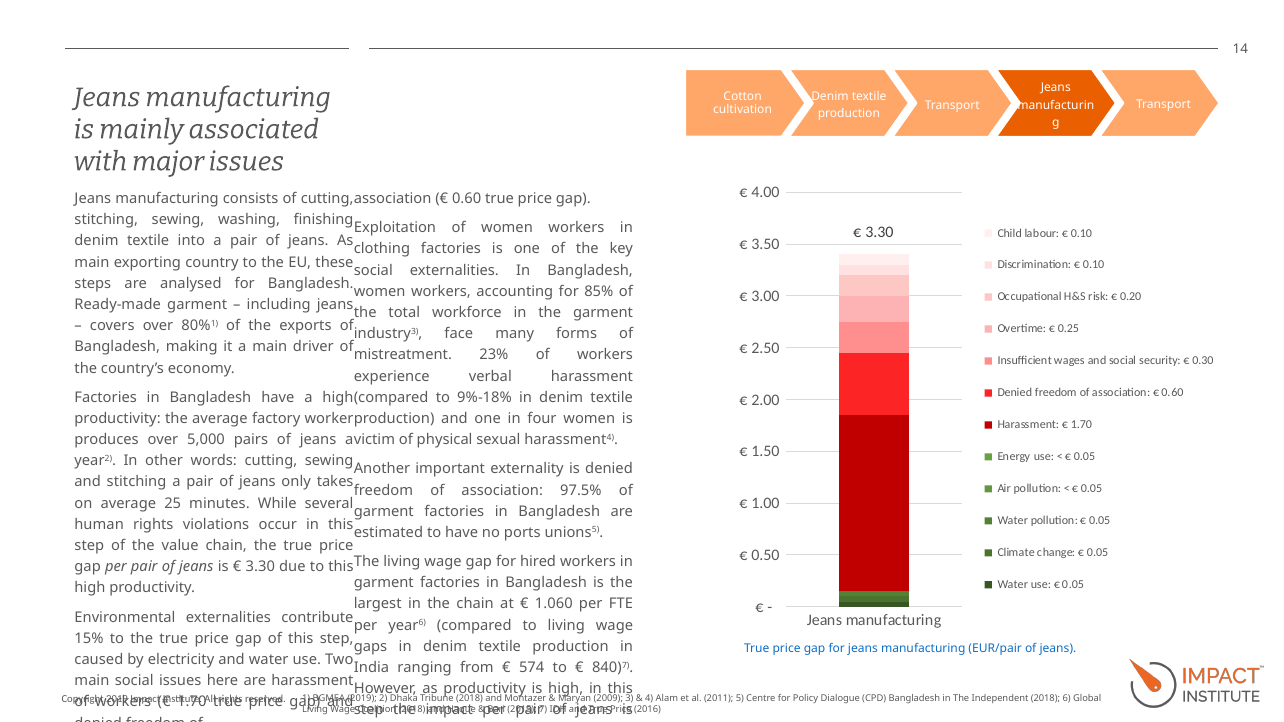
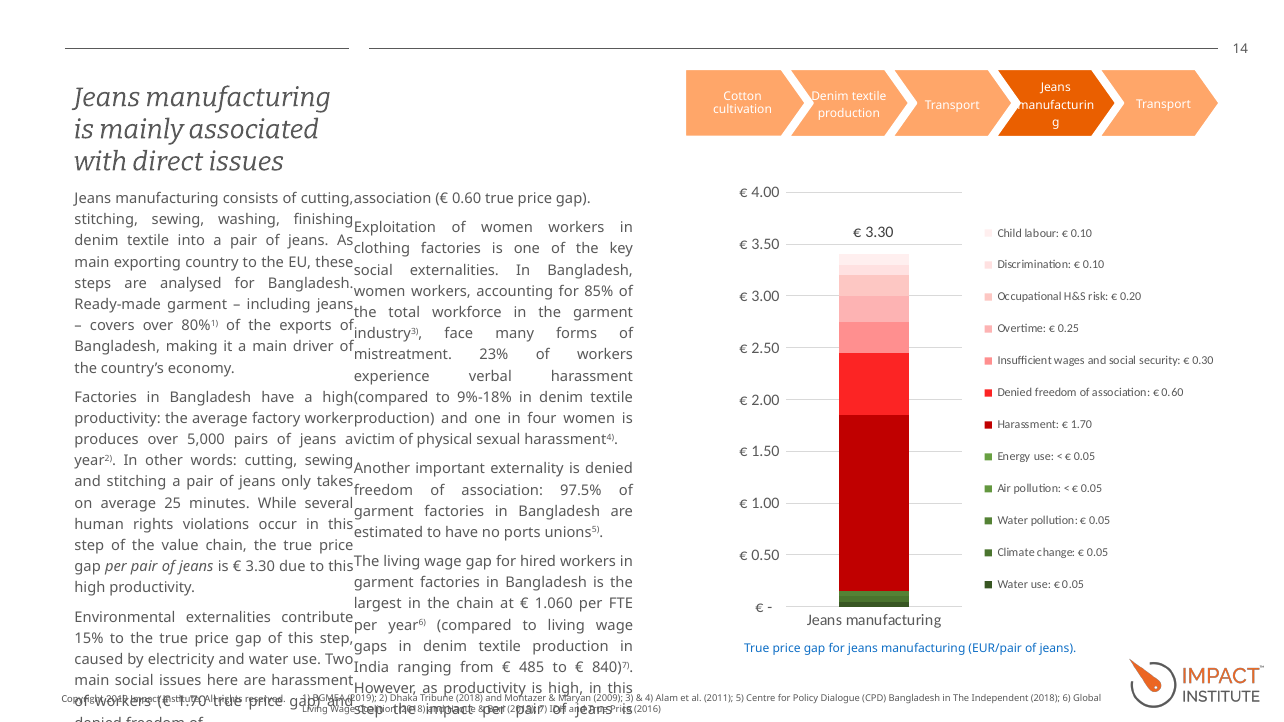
major: major -> direct (168, 162)
574: 574 -> 485 (532, 668)
